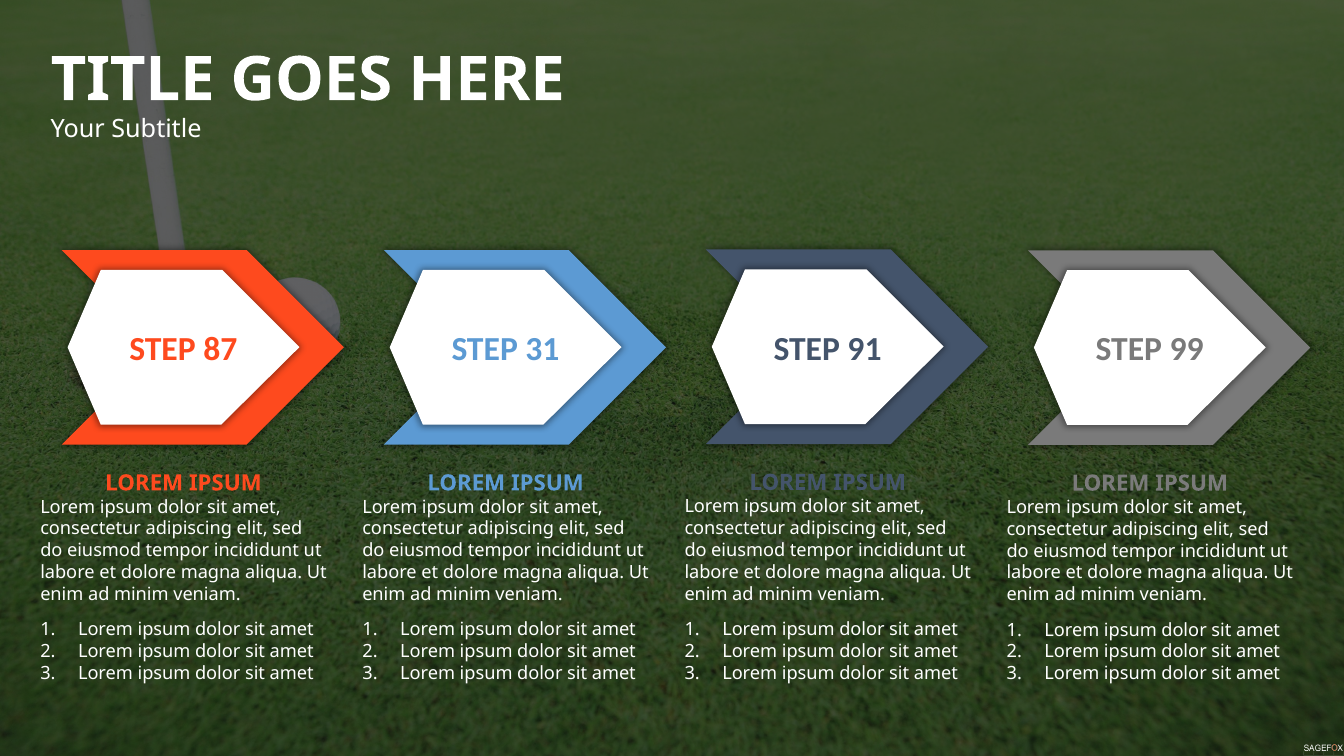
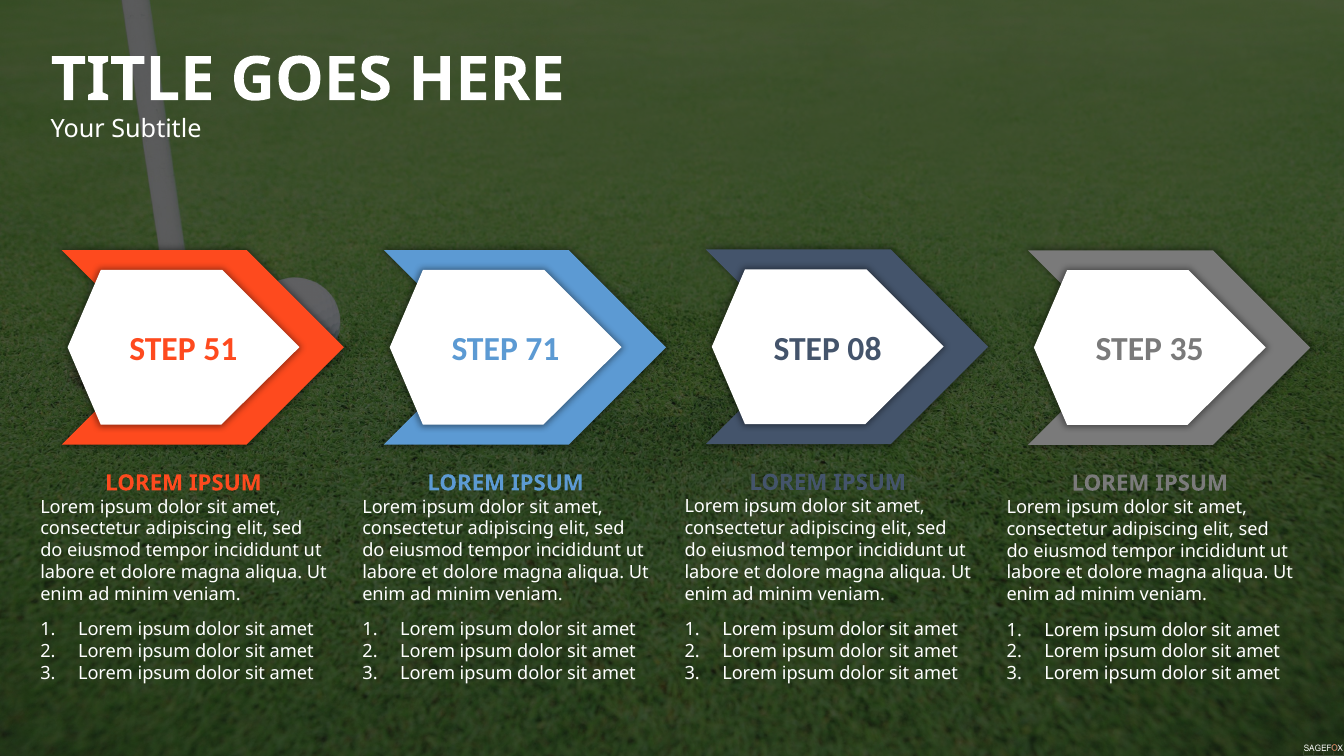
91: 91 -> 08 (865, 349)
87: 87 -> 51 (220, 350)
31: 31 -> 71 (542, 350)
99: 99 -> 35 (1187, 350)
